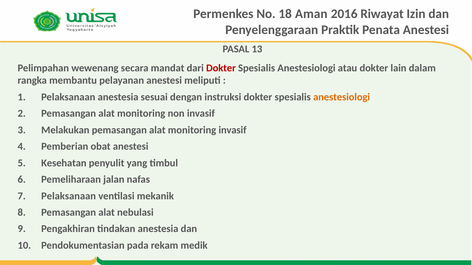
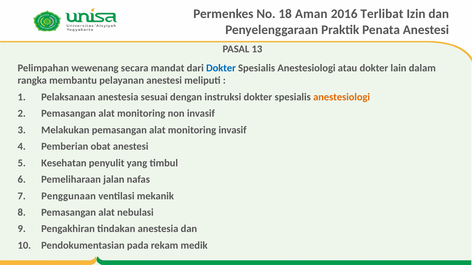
Riwayat: Riwayat -> Terlibat (382, 14)
Dokter colour: red -> blue (221, 68)
Pelaksanaan: Pelaksanaan -> Penggunaan (69, 196)
